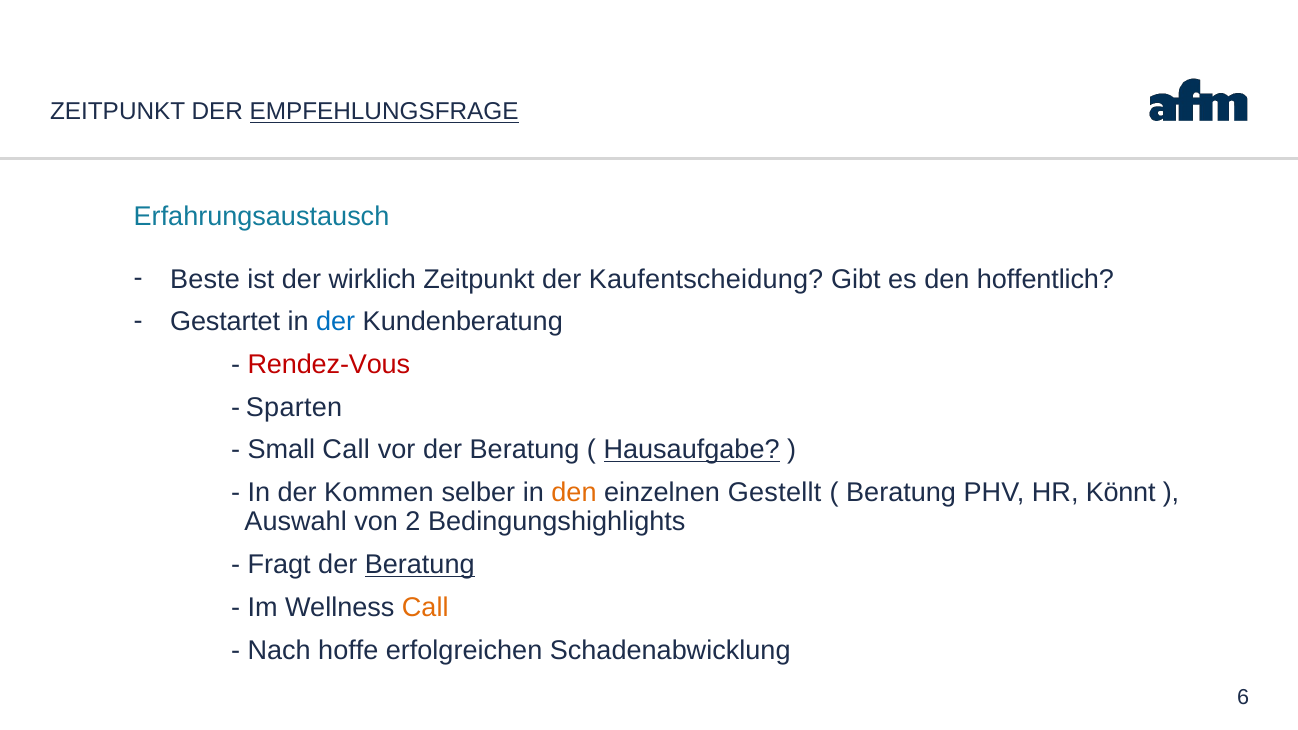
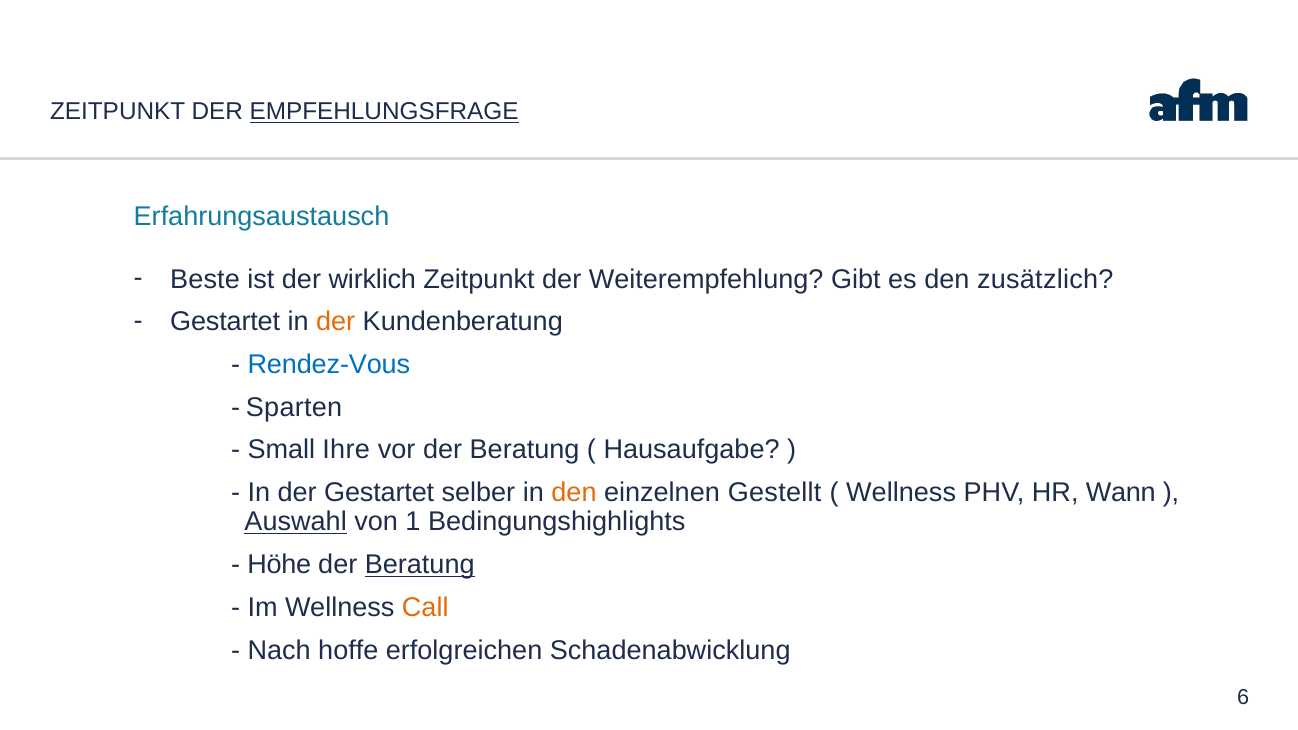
Kaufentscheidung: Kaufentscheidung -> Weiterempfehlung (706, 279)
hoffentlich: hoffentlich -> zusätzlich (1045, 279)
der colour: blue -> orange (336, 322)
Rendez-Vous colour: red -> blue (329, 365)
Small Call: Call -> Ihre (346, 450)
Hausaufgabe underline: present -> none (692, 450)
der Kommen: Kommen -> Gestartet (379, 493)
Beratung: Beratung -> Wellness (901, 493)
Könnt: Könnt -> Wann (1121, 493)
Auswahl underline: none -> present (296, 522)
2: 2 -> 1 (413, 522)
Fragt: Fragt -> Höhe (279, 565)
